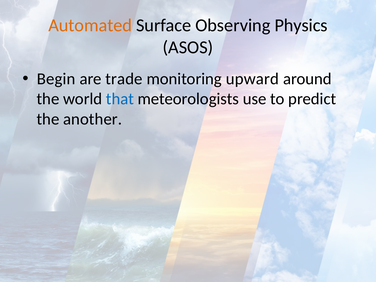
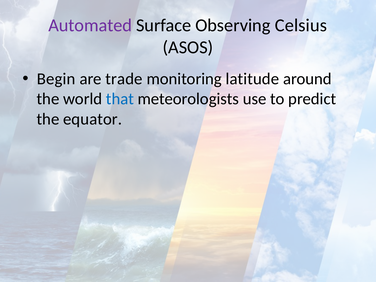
Automated colour: orange -> purple (90, 25)
Physics: Physics -> Celsius (301, 25)
upward: upward -> latitude (252, 79)
another: another -> equator (93, 119)
